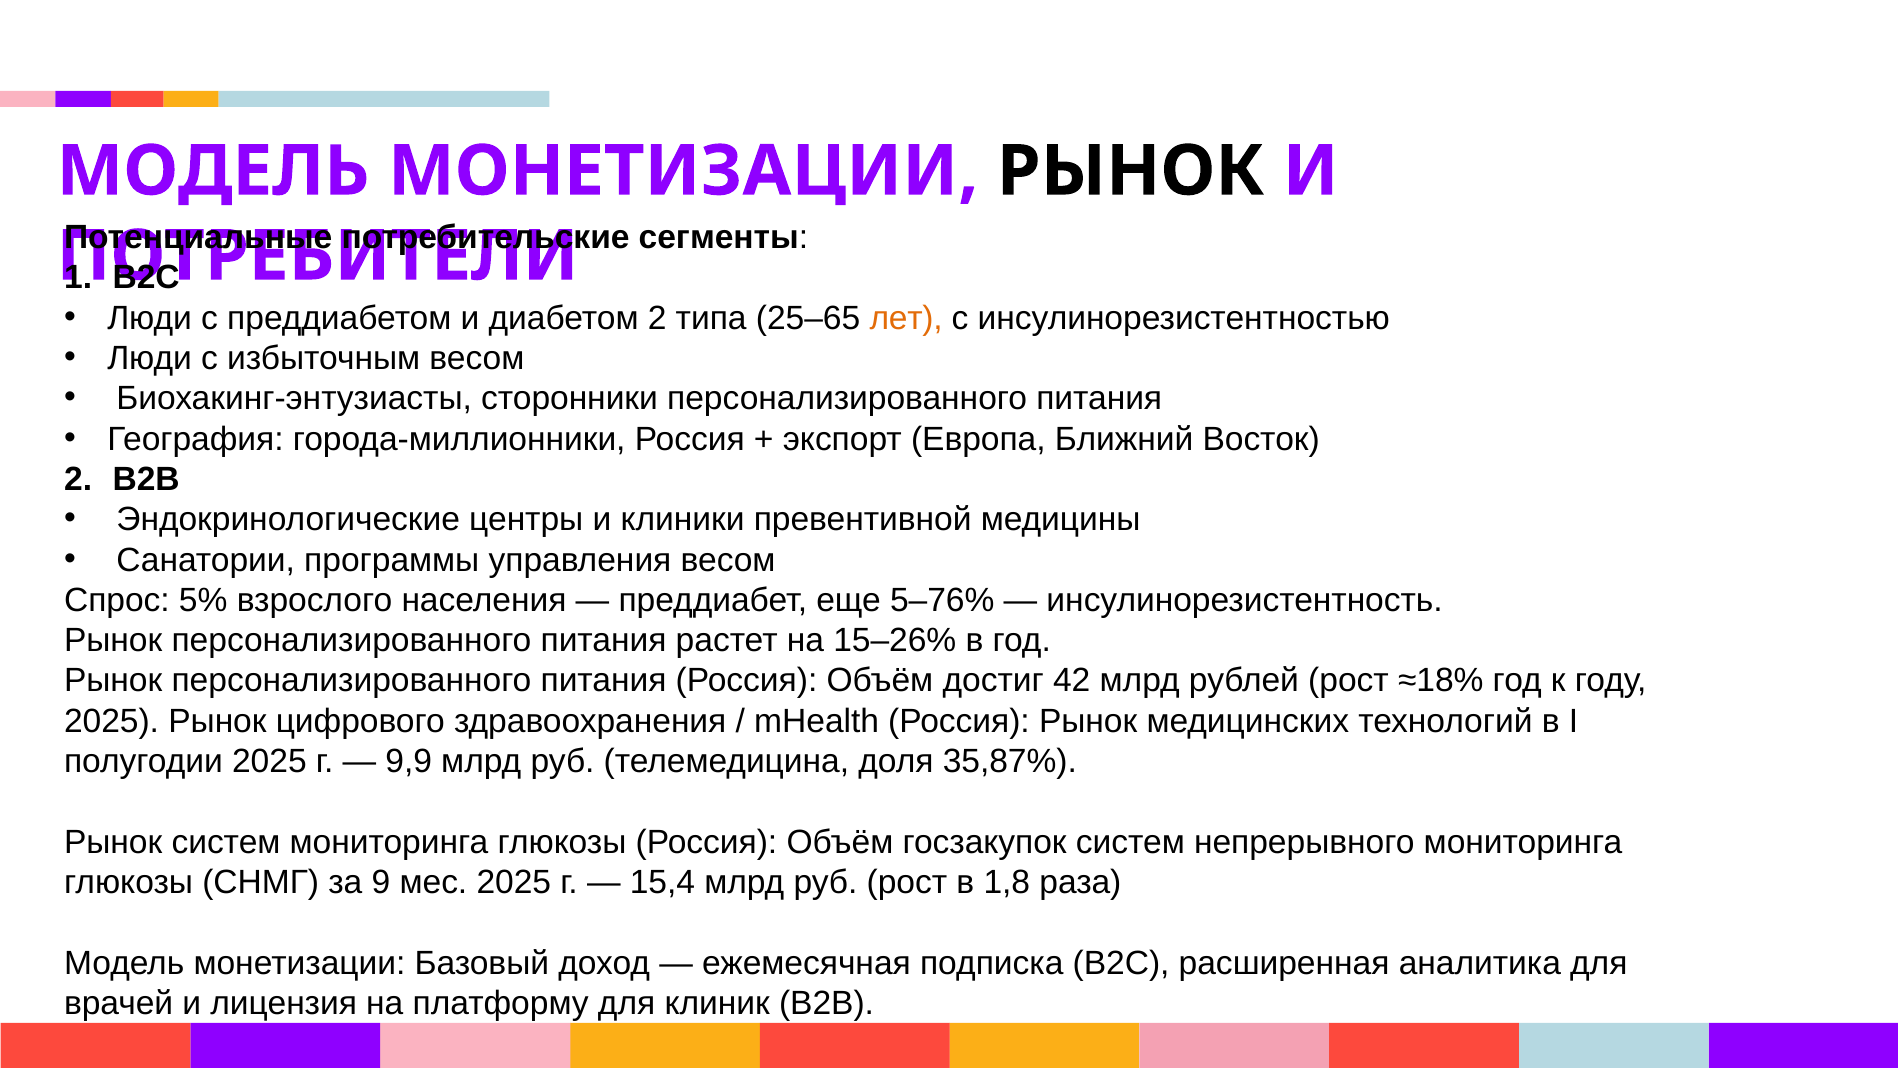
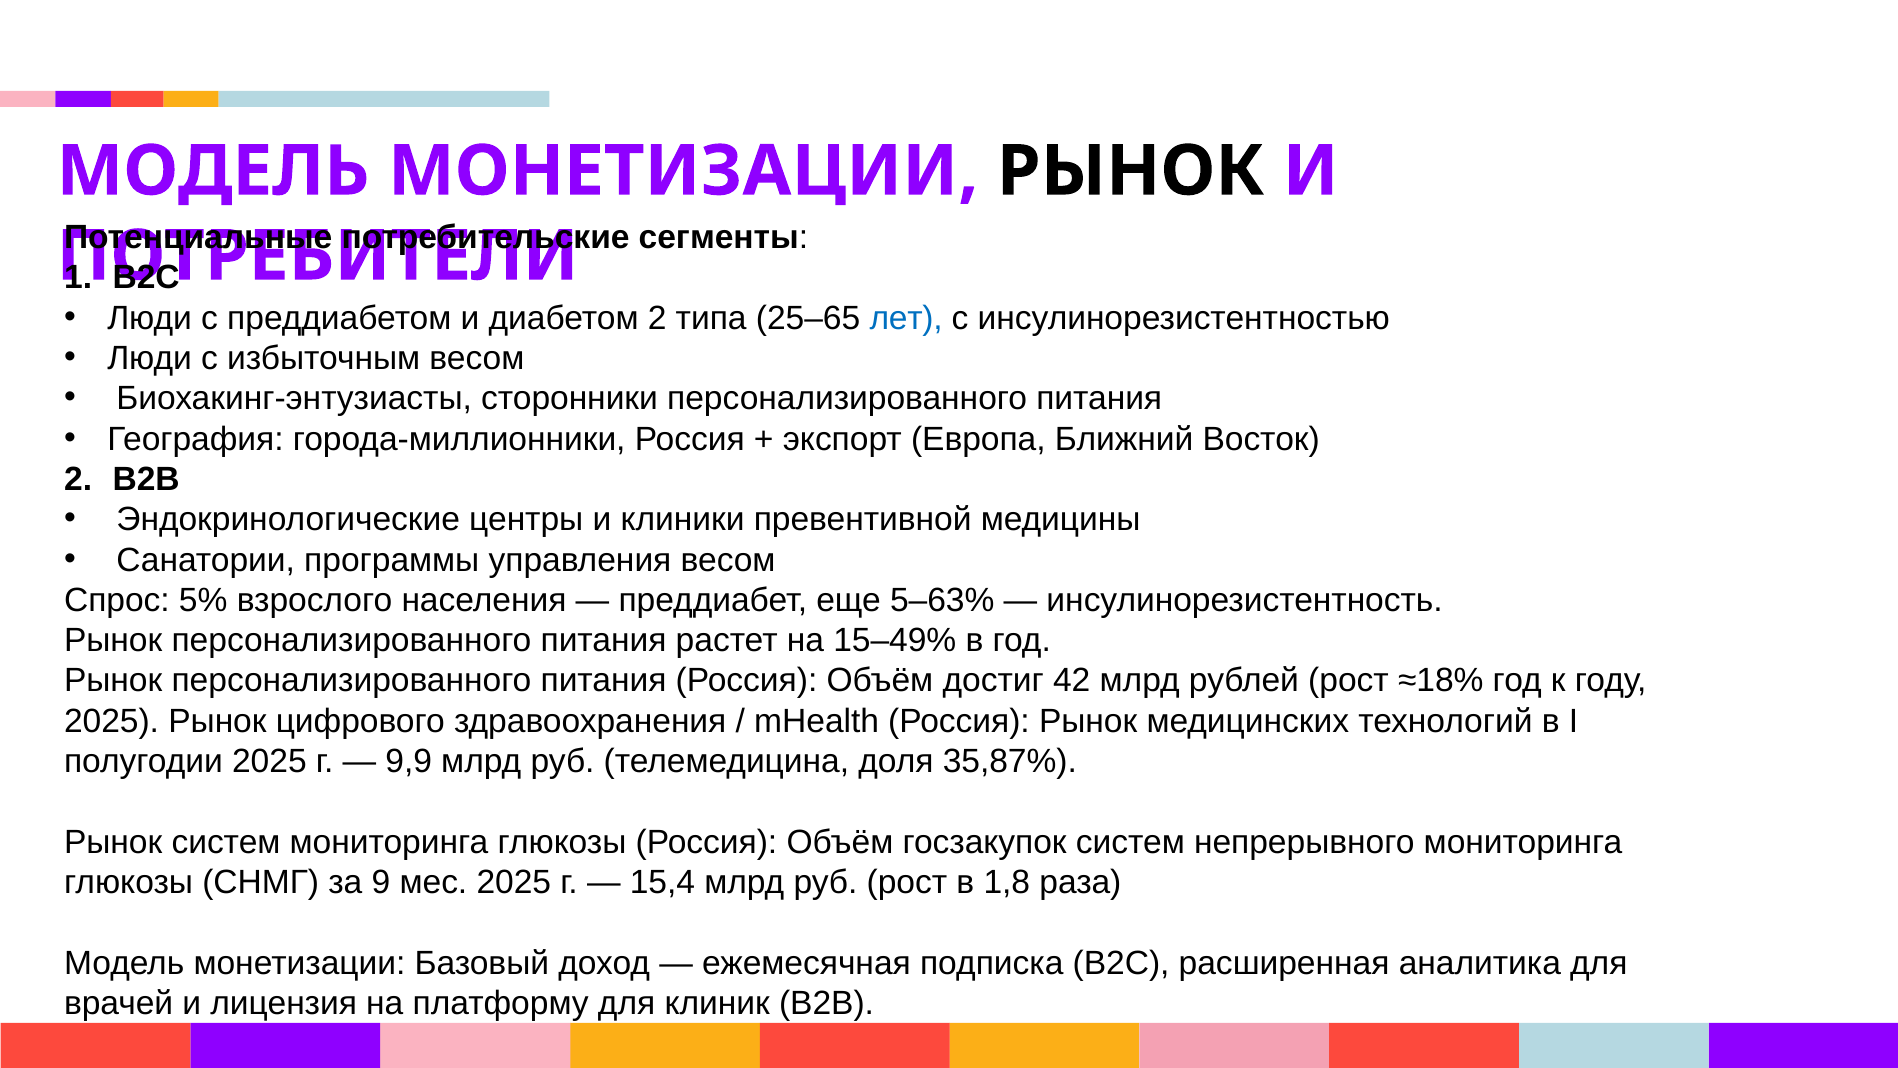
лет colour: orange -> blue (906, 318)
5–76%: 5–76% -> 5–63% (942, 600)
15–26%: 15–26% -> 15–49% (895, 640)
